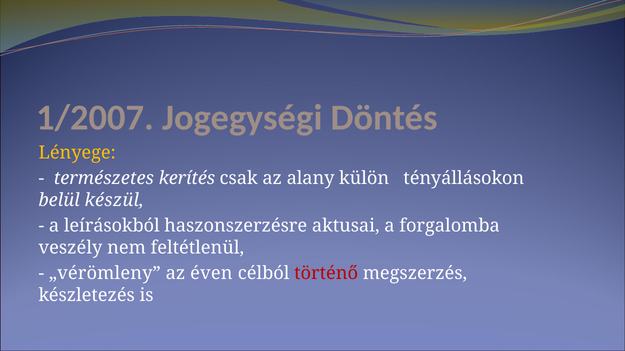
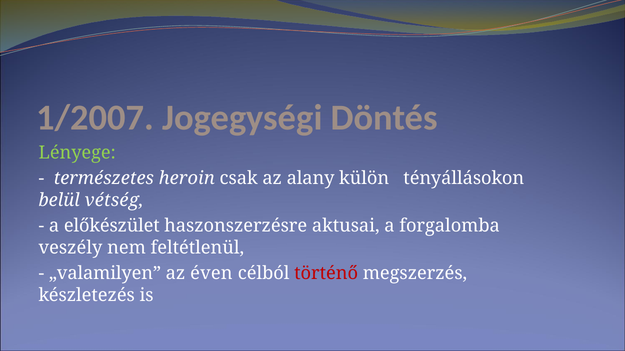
Lényege colour: yellow -> light green (77, 153)
kerítés: kerítés -> heroin (187, 179)
készül: készül -> vétség (114, 201)
leírásokból: leírásokból -> előkészület (112, 226)
„vérömleny: „vérömleny -> „valamilyen (105, 274)
